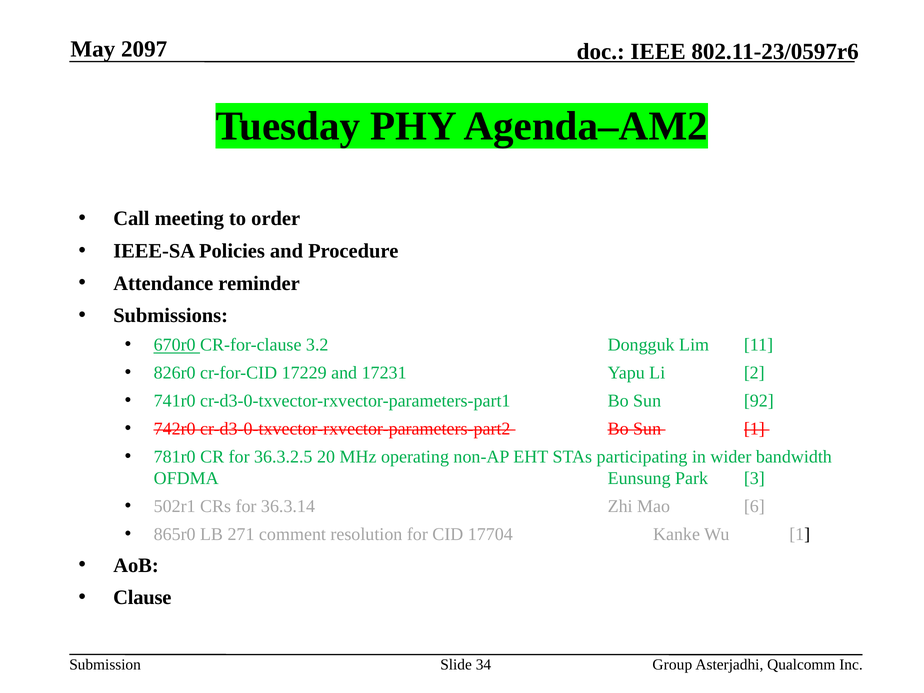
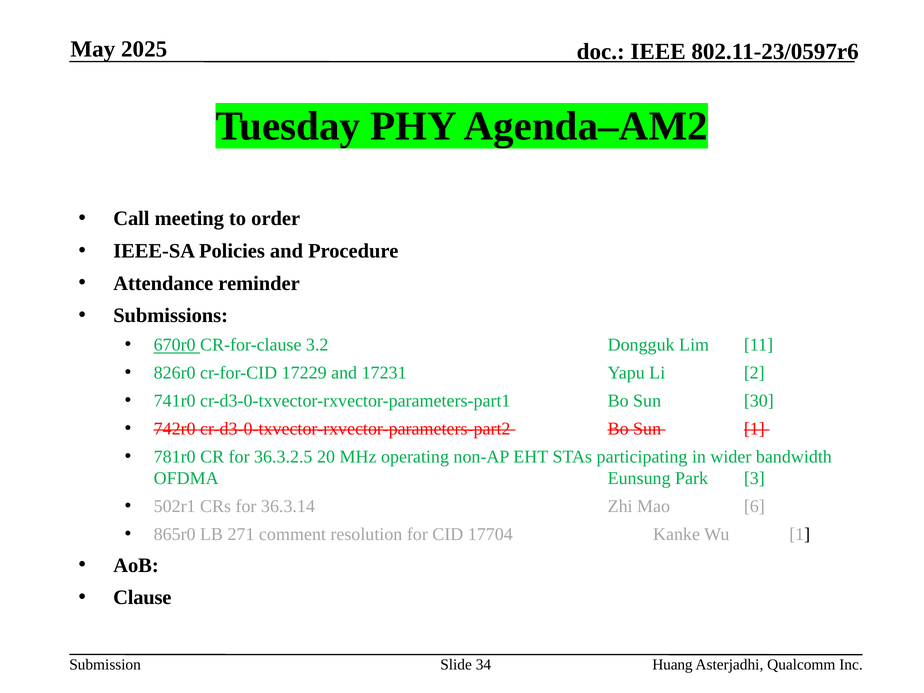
2097: 2097 -> 2025 (144, 49)
92: 92 -> 30 (759, 401)
Group: Group -> Huang (672, 665)
